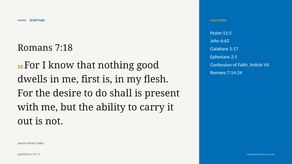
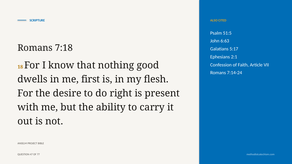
shall: shall -> right (121, 93)
